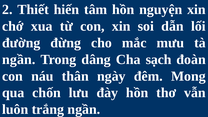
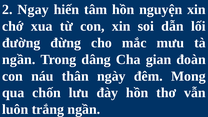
Thiết: Thiết -> Ngay (33, 10)
sạch: sạch -> gian (159, 59)
